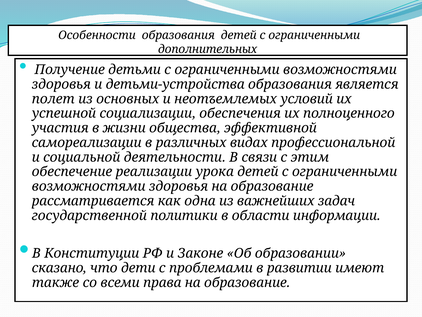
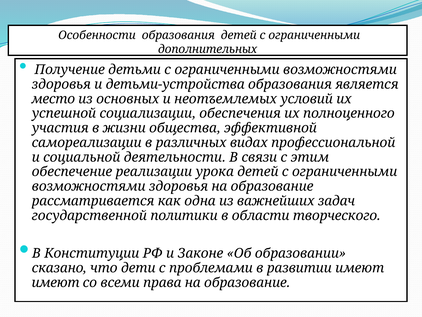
полет: полет -> место (53, 99)
информации: информации -> творческого (337, 215)
также: также -> имеют (56, 282)
